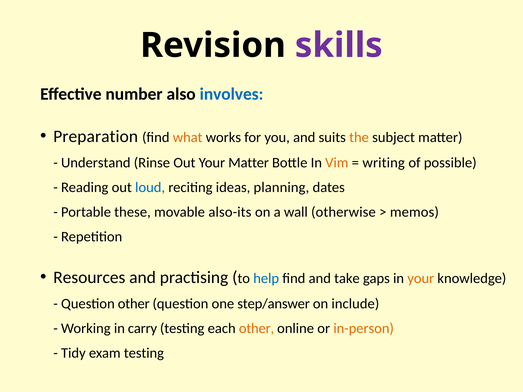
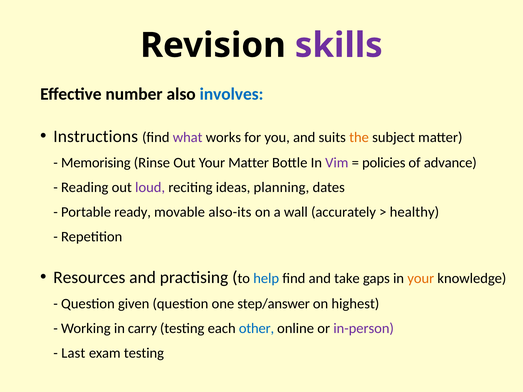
Preparation: Preparation -> Instructions (96, 136)
what colour: orange -> purple (188, 137)
Understand: Understand -> Memorising (96, 163)
Vim colour: orange -> purple (337, 163)
writing: writing -> policies (384, 163)
possible: possible -> advance (450, 163)
loud colour: blue -> purple (150, 187)
these: these -> ready (133, 212)
otherwise: otherwise -> accurately (344, 212)
memos: memos -> healthy (414, 212)
Question other: other -> given (134, 304)
include: include -> highest (355, 304)
other colour: orange -> blue (257, 329)
in-person colour: orange -> purple (364, 329)
Tidy: Tidy -> Last (73, 353)
